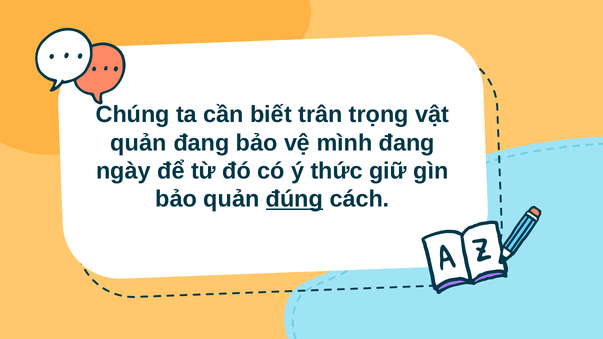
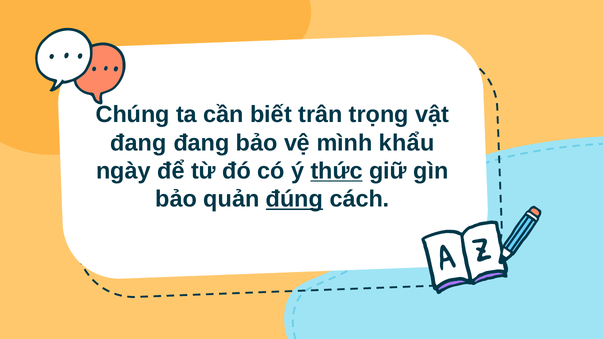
quản: quản -> đang (138, 143)
mình đang: đang -> khẩu (407, 143)
thức underline: none -> present (337, 171)
